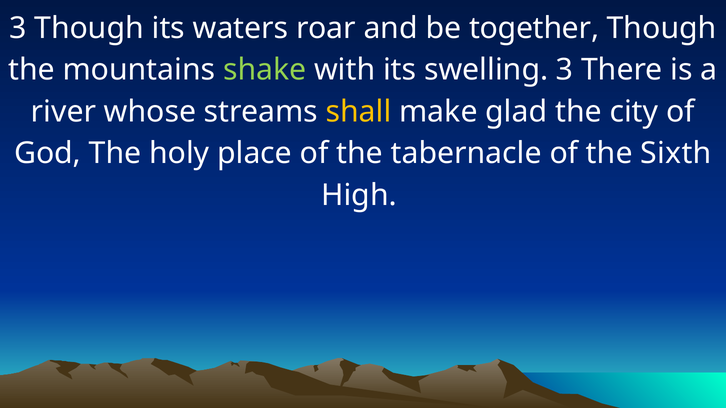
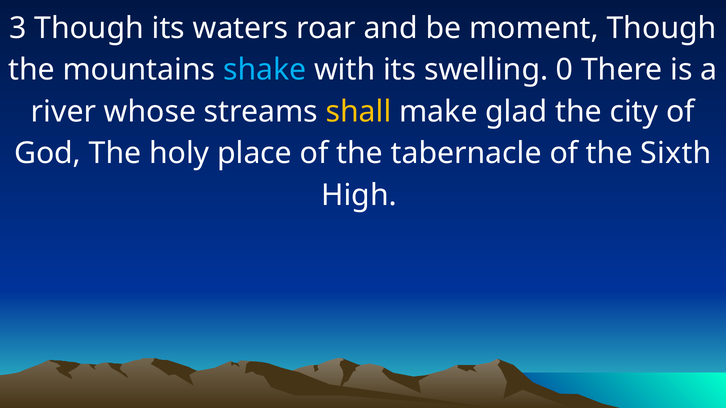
together: together -> moment (534, 28)
shake colour: light green -> light blue (265, 70)
swelling 3: 3 -> 0 (565, 70)
